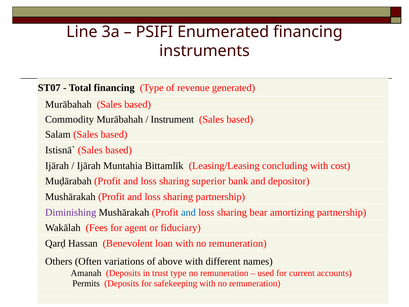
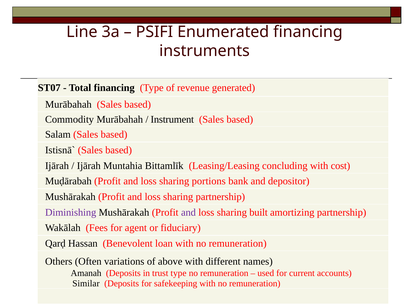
superior: superior -> portions (209, 181)
and colour: blue -> purple (188, 212)
bear: bear -> built (259, 212)
Permits: Permits -> Similar (86, 283)
